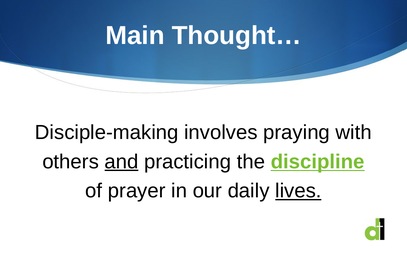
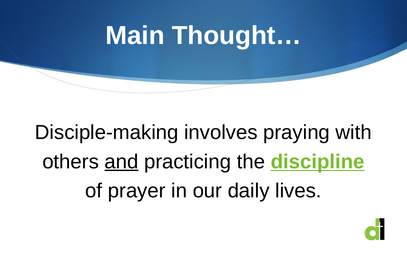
lives underline: present -> none (298, 191)
